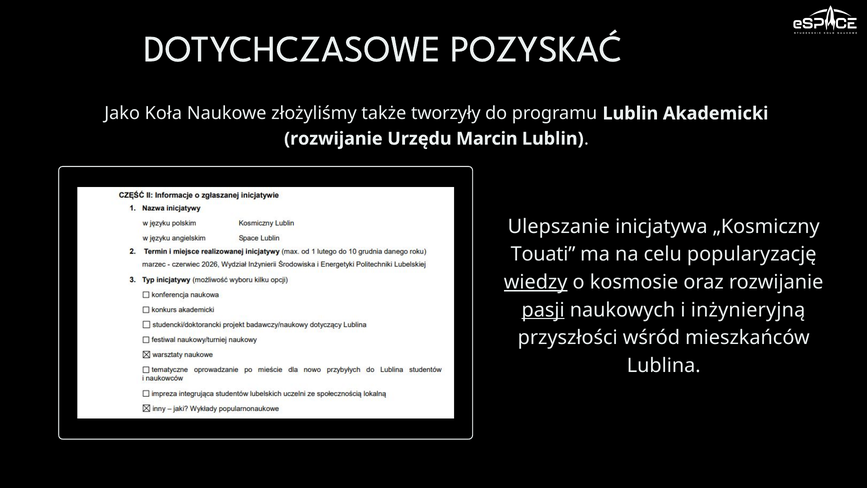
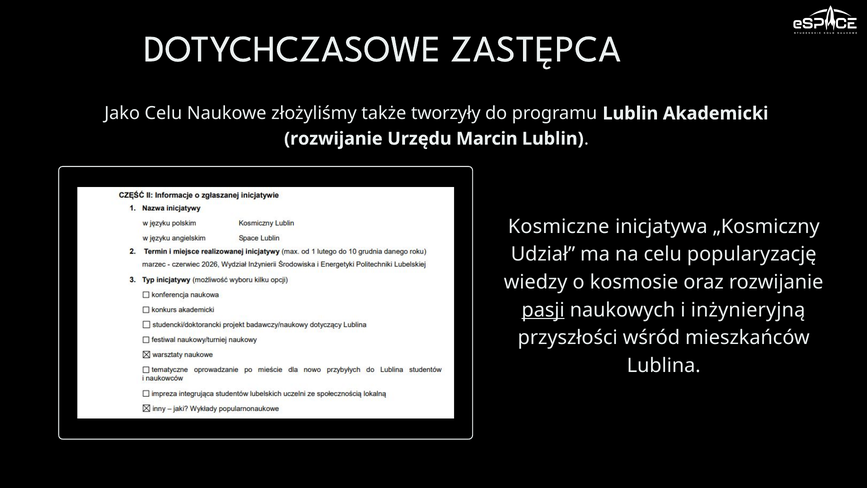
POZYSKAĆ: POZYSKAĆ -> ZASTĘPCA (536, 49)
Jako Koła: Koła -> Celu (163, 113)
Ulepszanie: Ulepszanie -> Kosmiczne (559, 226)
Touati: Touati -> Udział (543, 254)
wiedzy underline: present -> none (536, 282)
